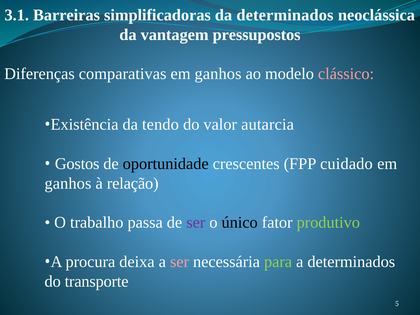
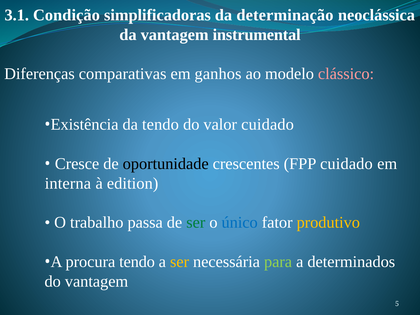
Barreiras: Barreiras -> Condição (66, 15)
da determinados: determinados -> determinação (285, 15)
pressupostos: pressupostos -> instrumental (257, 35)
valor autarcia: autarcia -> cuidado (268, 125)
Gostos: Gostos -> Cresce (77, 164)
ganhos: ganhos -> interna (68, 183)
relação: relação -> edition (133, 183)
ser colour: purple -> green (196, 223)
único colour: black -> blue (240, 223)
produtivo colour: light green -> yellow (328, 223)
procura deixa: deixa -> tendo (137, 262)
ser colour: pink -> yellow (180, 262)
do transporte: transporte -> vantagem (97, 281)
